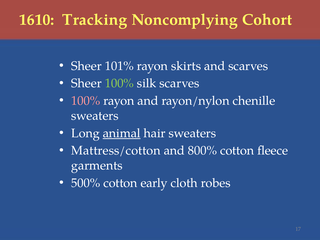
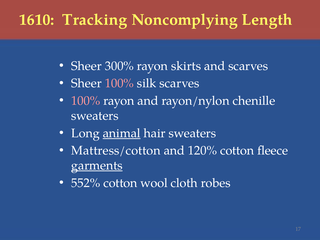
Cohort: Cohort -> Length (267, 20)
101%: 101% -> 300% (119, 66)
100% colour: light green -> pink (119, 83)
800%: 800% -> 120% (202, 151)
garments underline: none -> present (97, 166)
500%: 500% -> 552% (86, 183)
early: early -> wool (154, 183)
